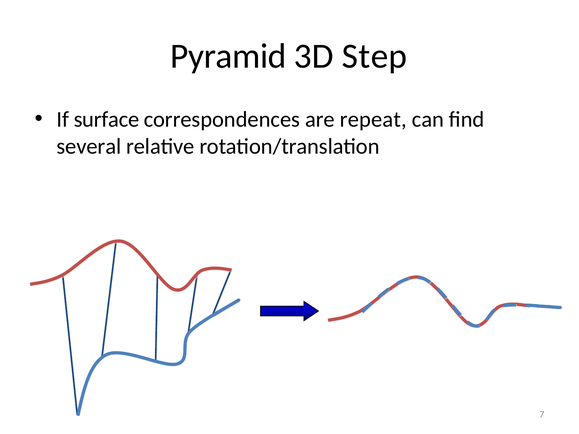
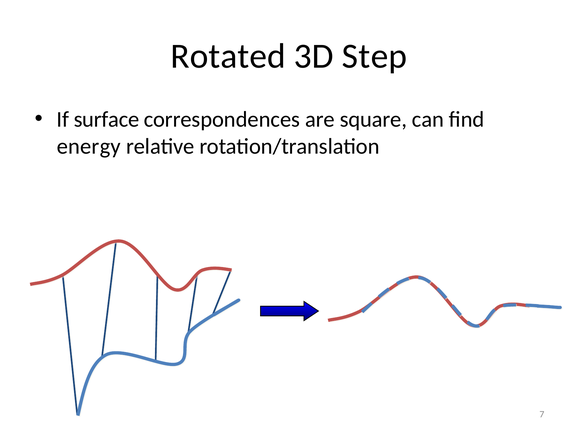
Pyramid: Pyramid -> Rotated (228, 56)
repeat: repeat -> square (373, 119)
several: several -> energy (89, 146)
